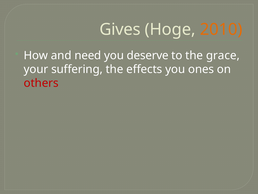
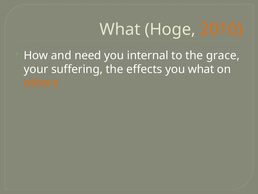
Gives: Gives -> What (120, 29)
deserve: deserve -> internal (148, 55)
you ones: ones -> what (201, 69)
others colour: red -> orange (41, 83)
